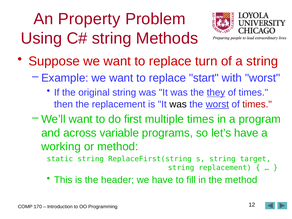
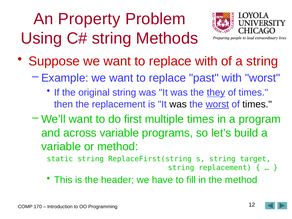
replace turn: turn -> with (206, 61)
start: start -> past (204, 78)
times colour: red -> black (257, 104)
let’s have: have -> build (246, 133)
working: working -> variable (61, 147)
